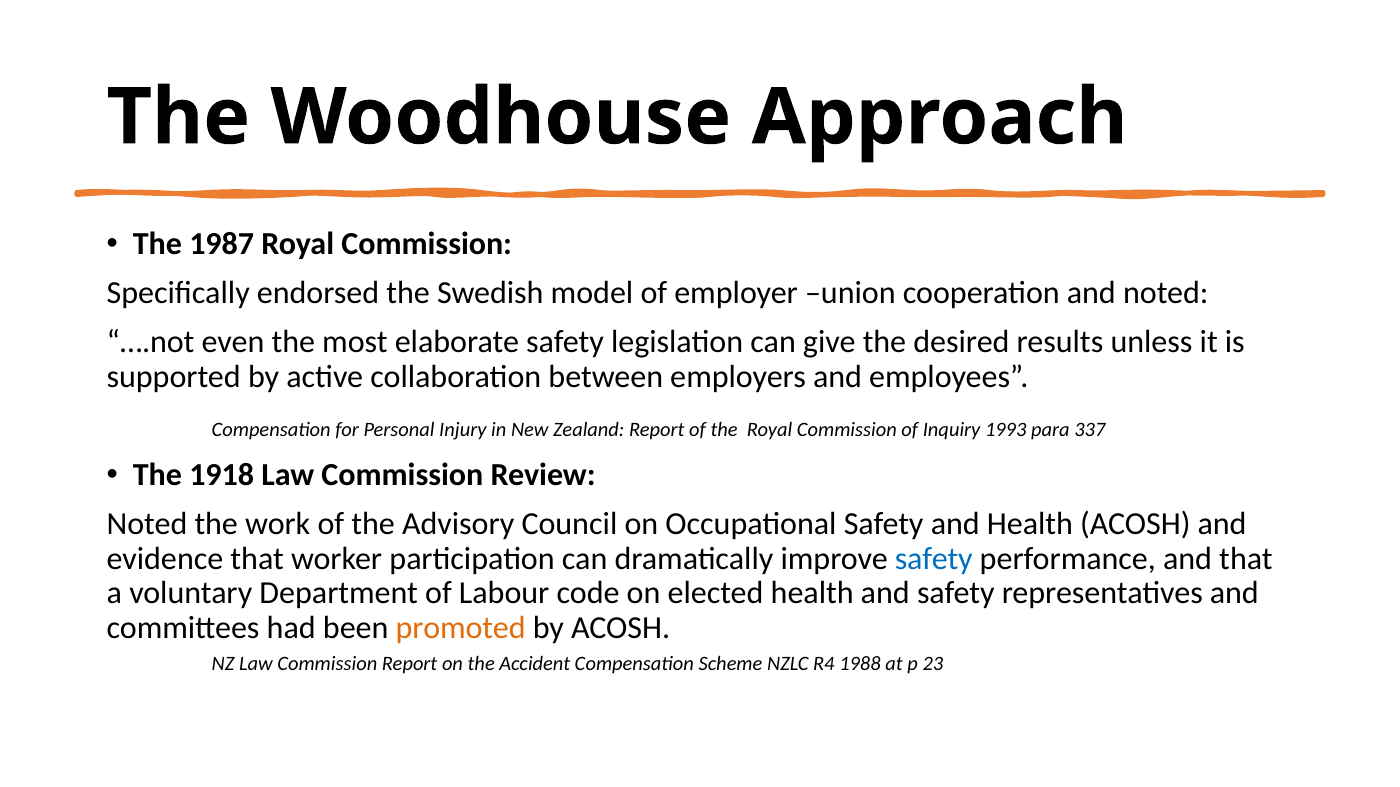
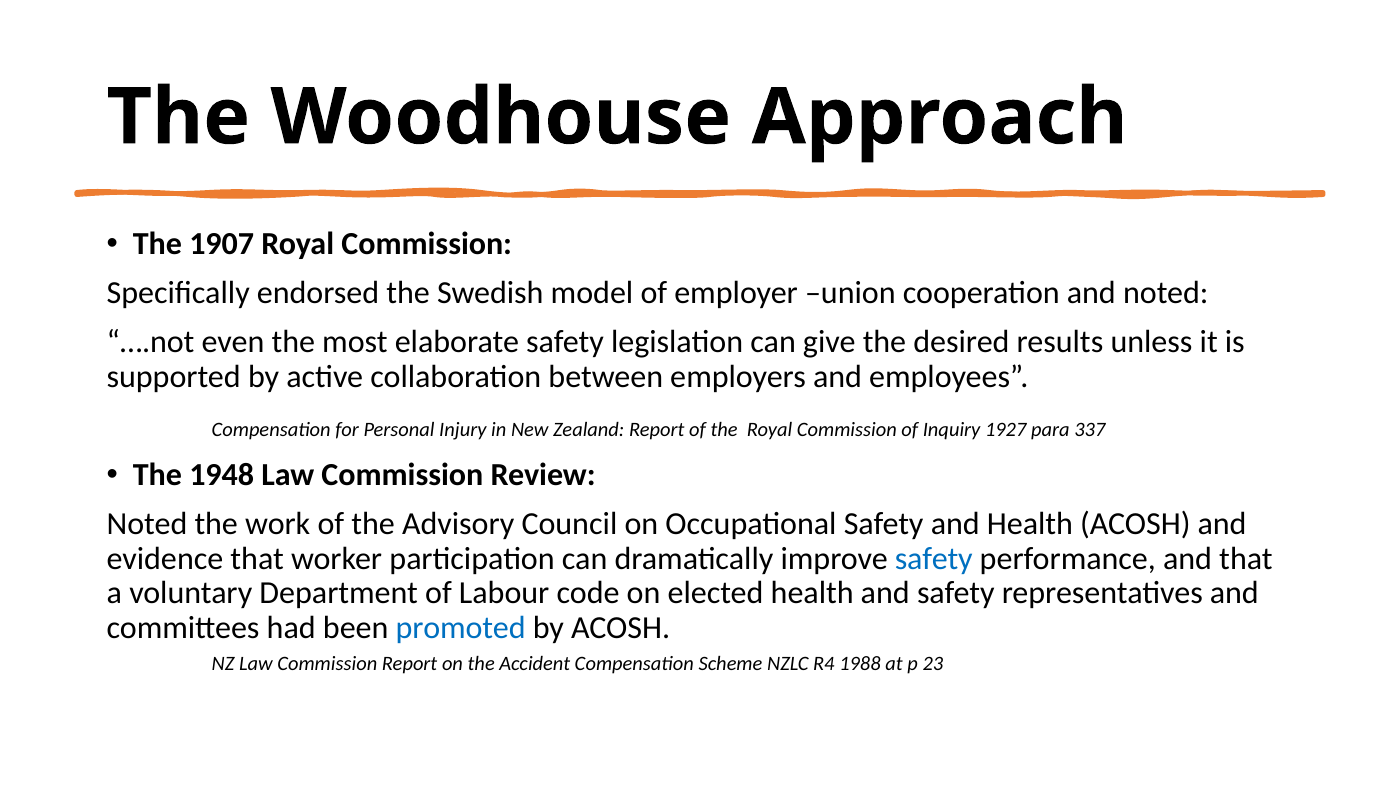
1987: 1987 -> 1907 (222, 244)
1993: 1993 -> 1927 (1006, 430)
1918: 1918 -> 1948 (222, 475)
promoted colour: orange -> blue (461, 628)
